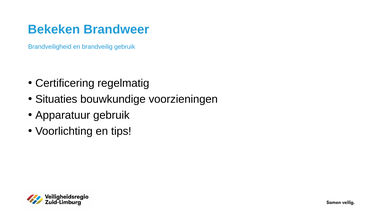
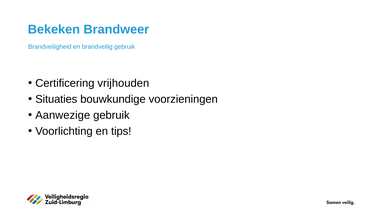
regelmatig: regelmatig -> vrijhouden (123, 83)
Apparatuur: Apparatuur -> Aanwezige (63, 115)
